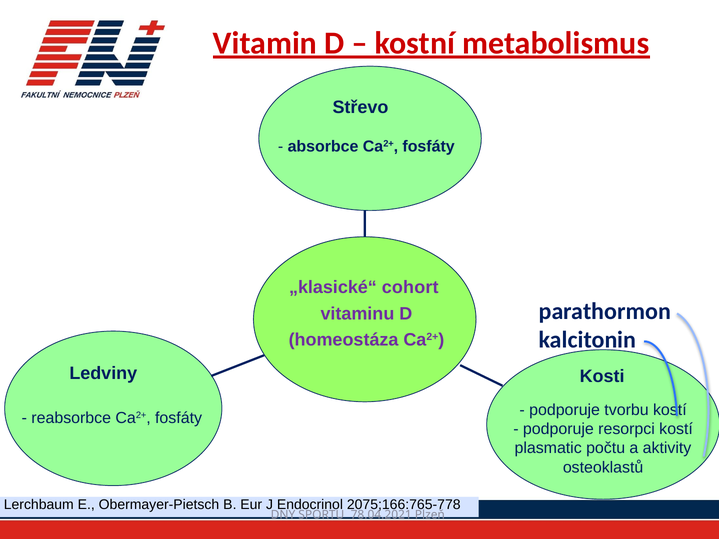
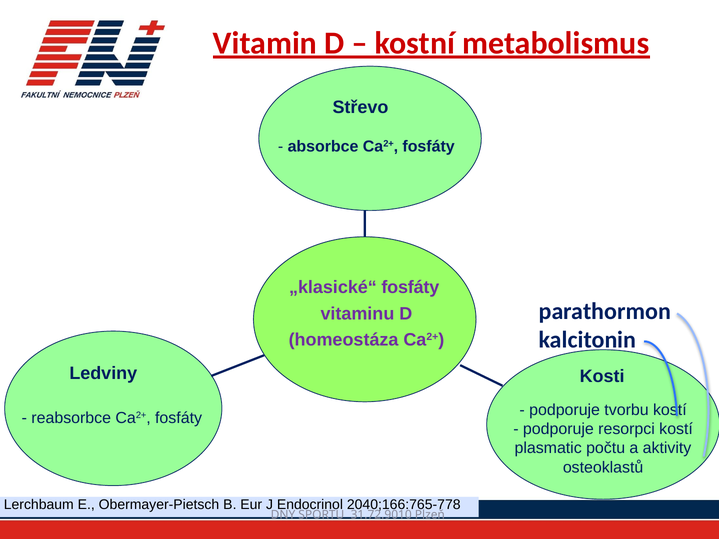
„klasické“ cohort: cohort -> fosfáty (410, 288)
2075;166:765-778: 2075;166:765-778 -> 2040;166:765-778 (404, 505)
78.04.2021: 78.04.2021 -> 31.72.9010 (381, 515)
